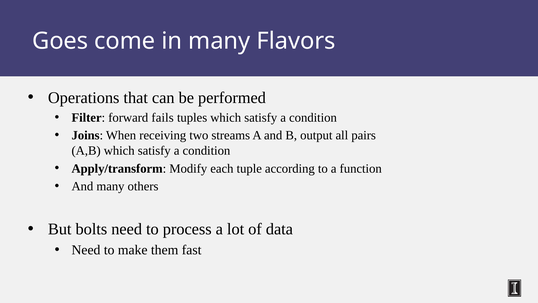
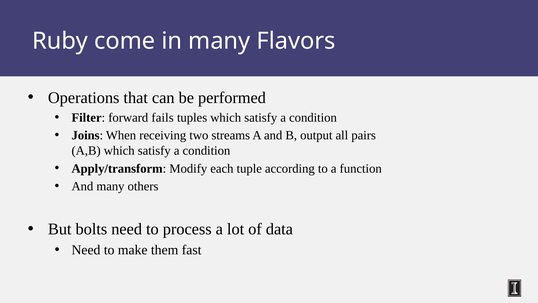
Goes: Goes -> Ruby (60, 41)
